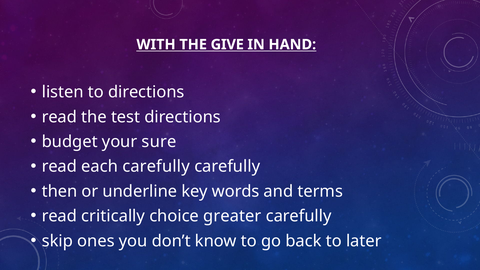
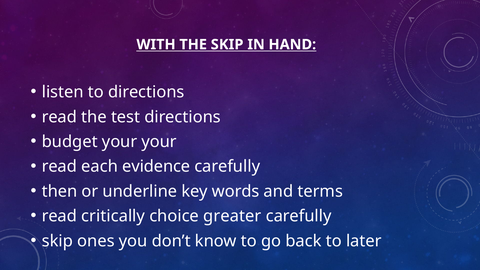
THE GIVE: GIVE -> SKIP (227, 45)
your sure: sure -> your (159, 142)
each carefully: carefully -> evidence (156, 167)
